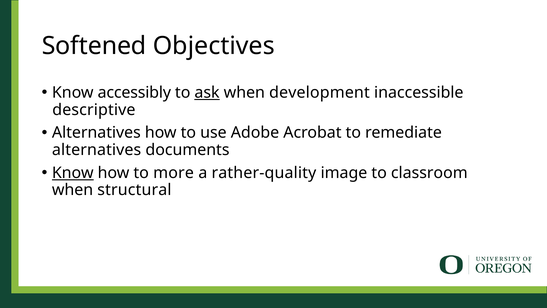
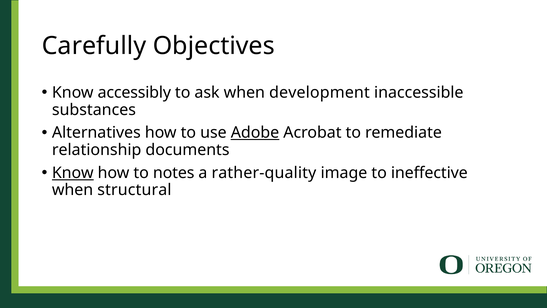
Softened: Softened -> Carefully (94, 46)
ask underline: present -> none (207, 92)
descriptive: descriptive -> substances (94, 110)
Adobe underline: none -> present (255, 133)
alternatives: alternatives -> relationship (97, 150)
more: more -> notes (174, 173)
classroom: classroom -> ineffective (429, 173)
